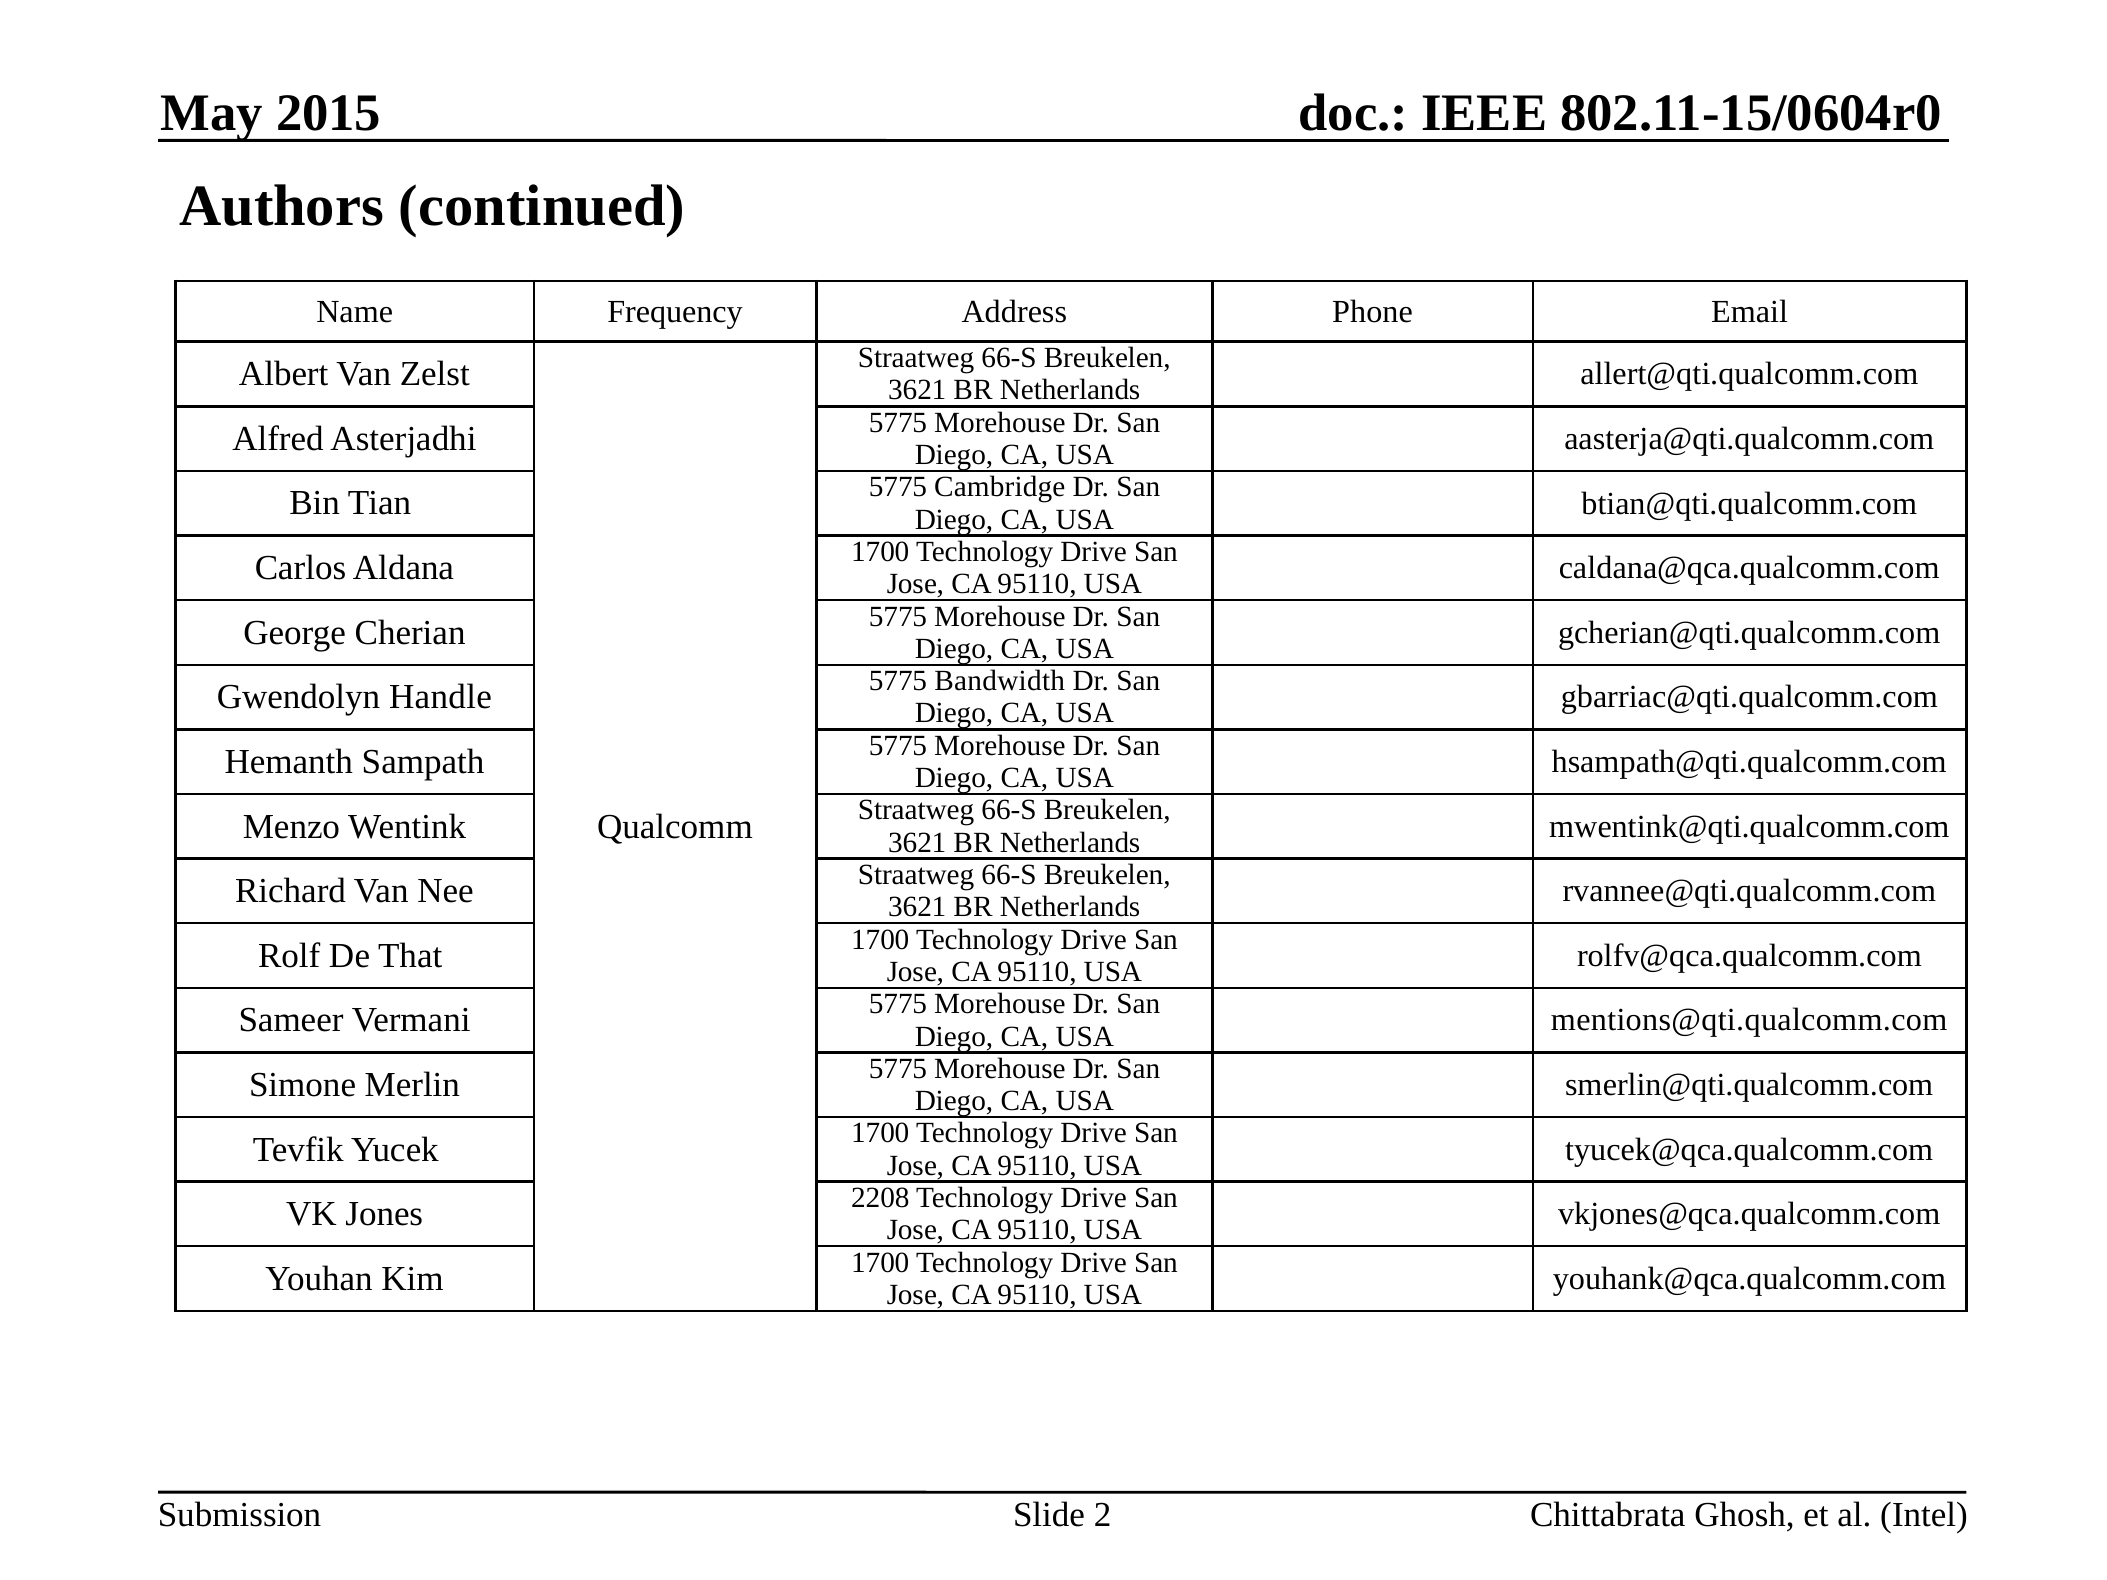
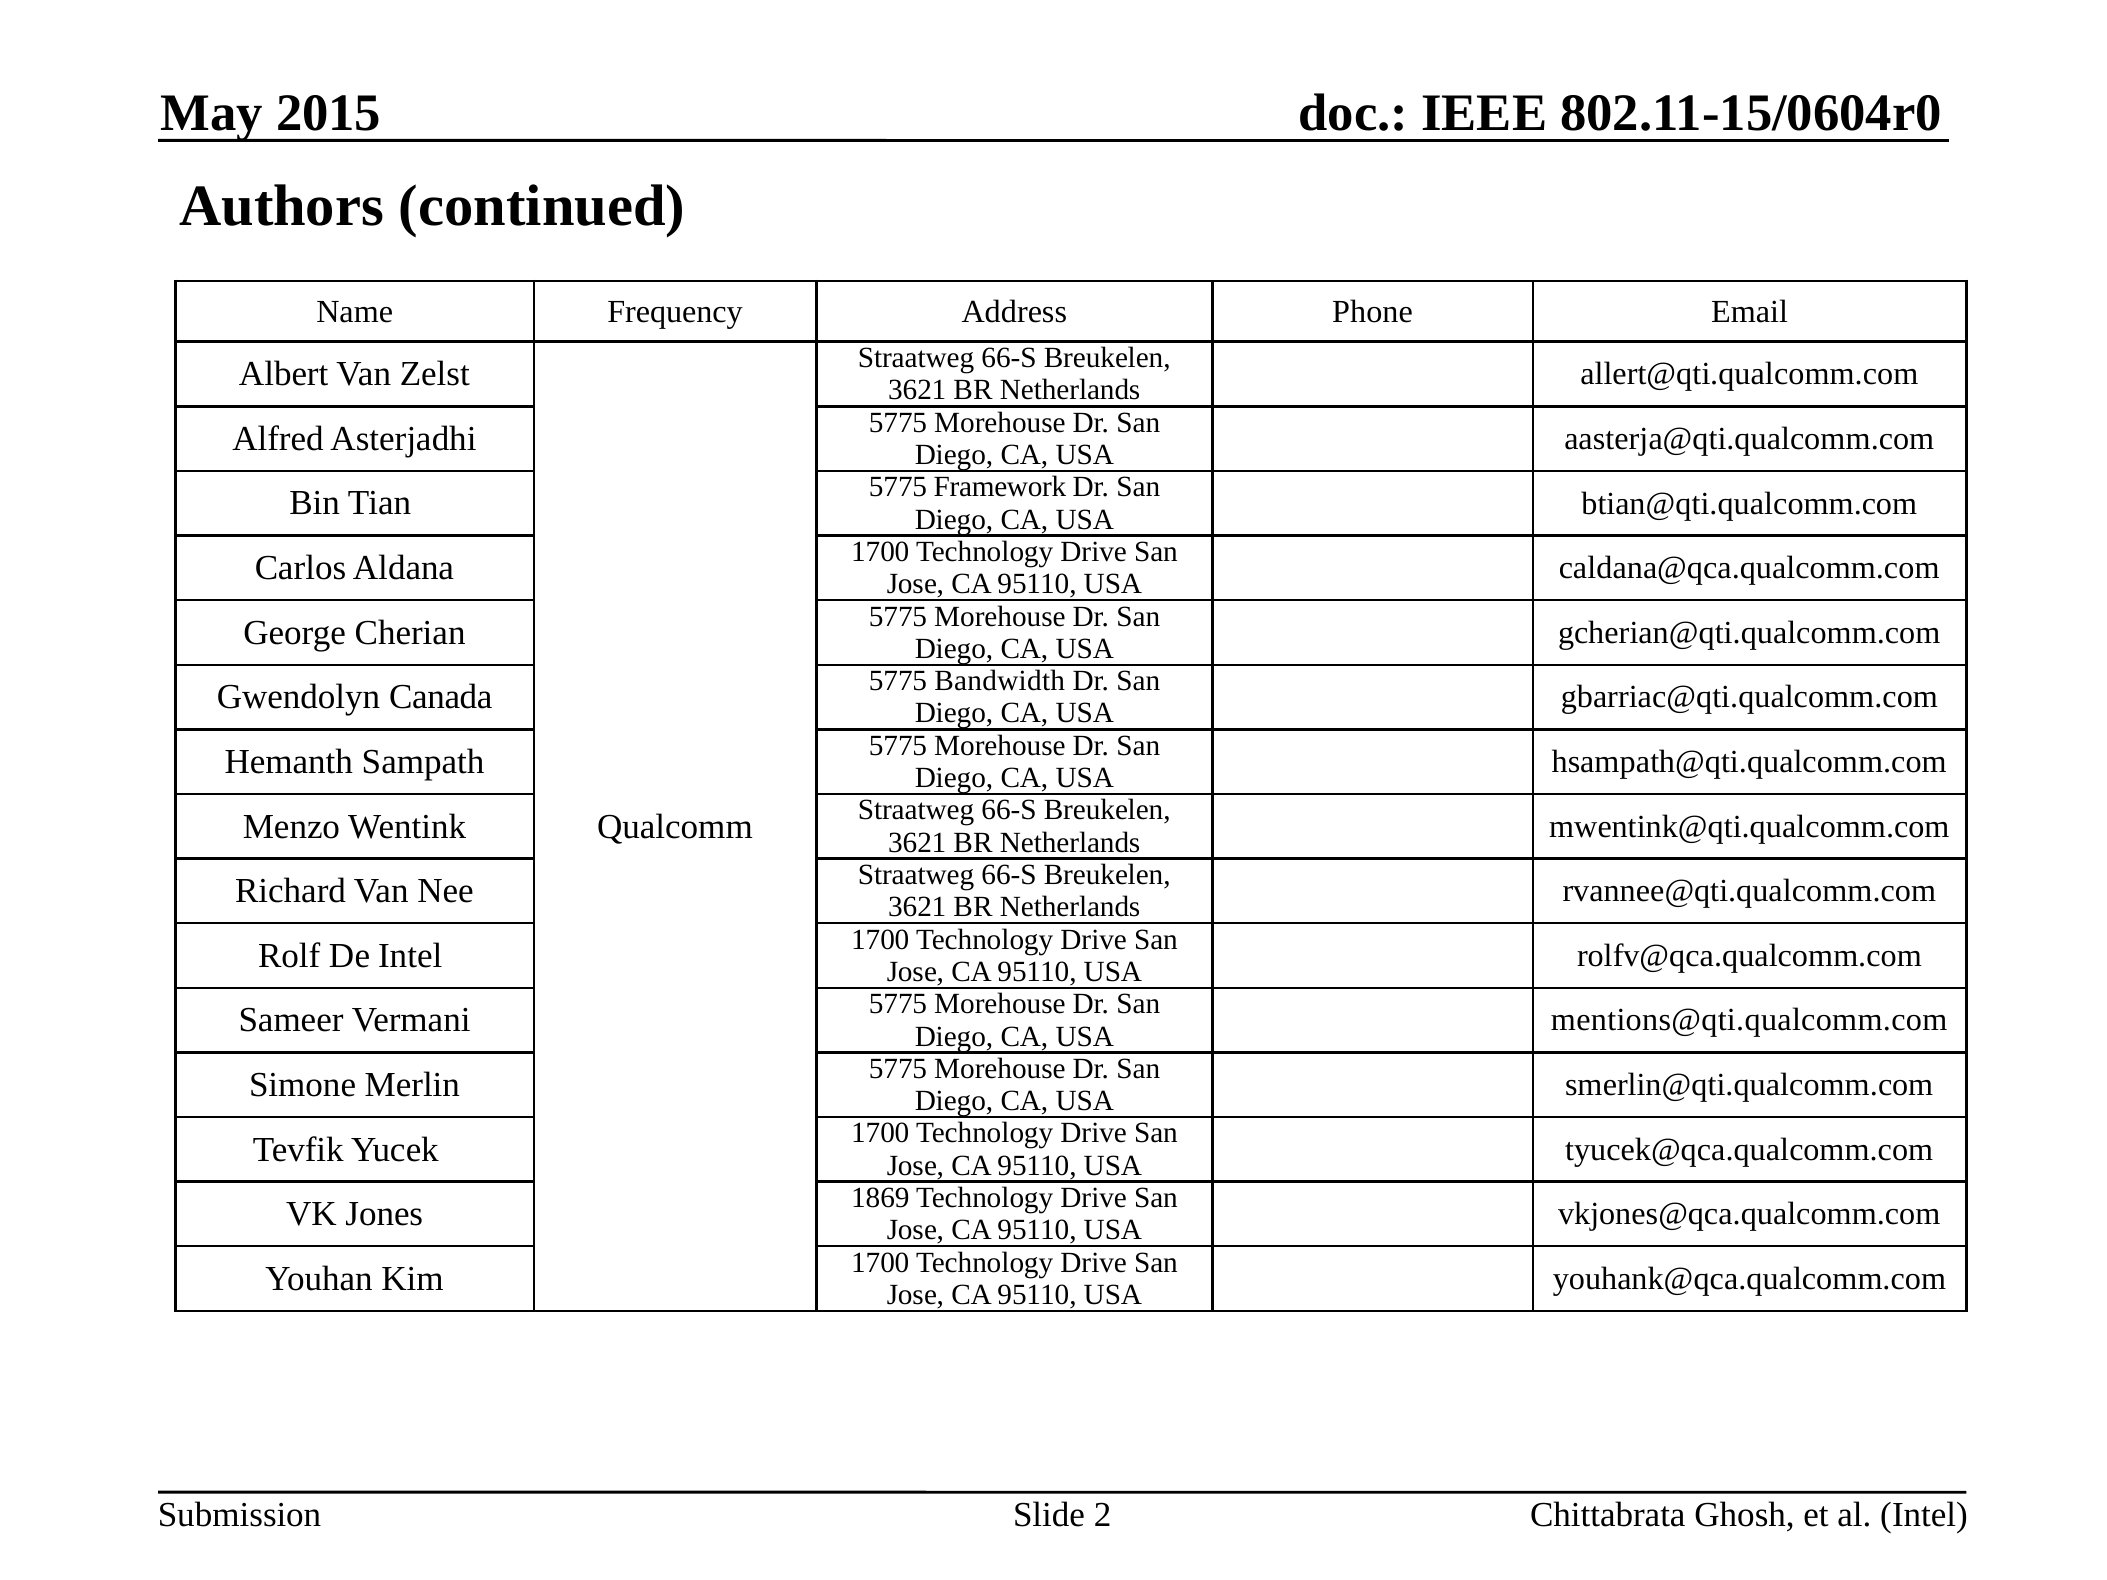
Cambridge: Cambridge -> Framework (1000, 487)
Handle: Handle -> Canada (441, 697)
De That: That -> Intel (410, 956)
2208: 2208 -> 1869 (880, 1198)
